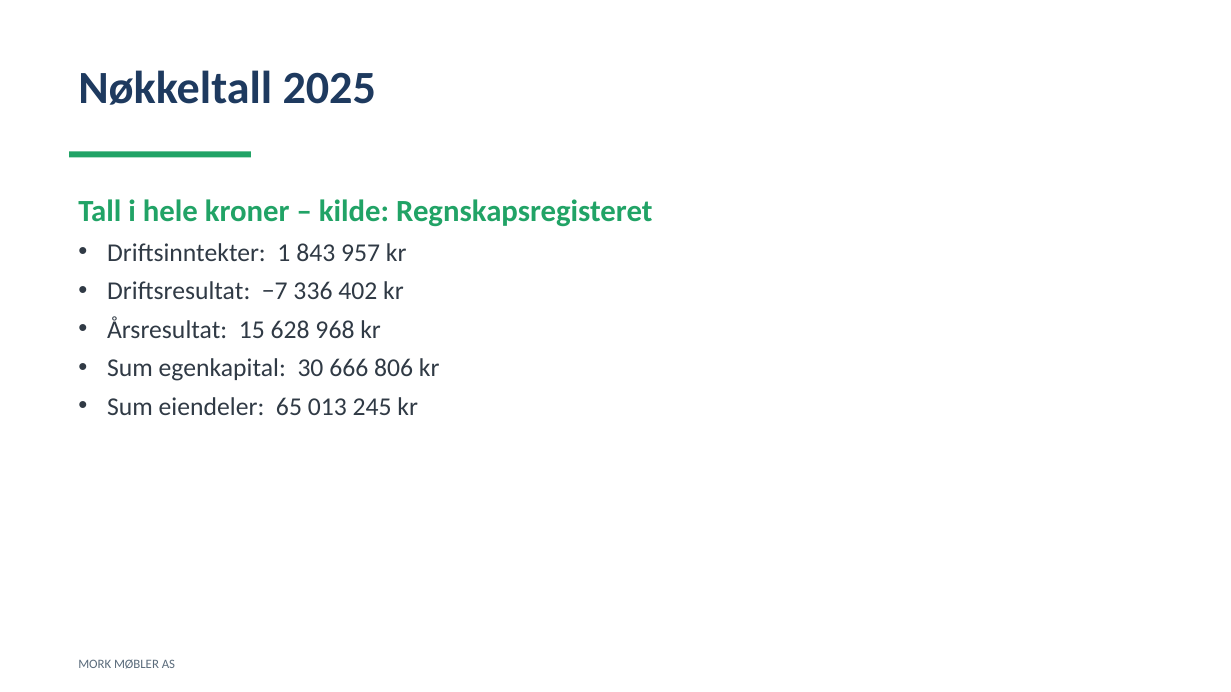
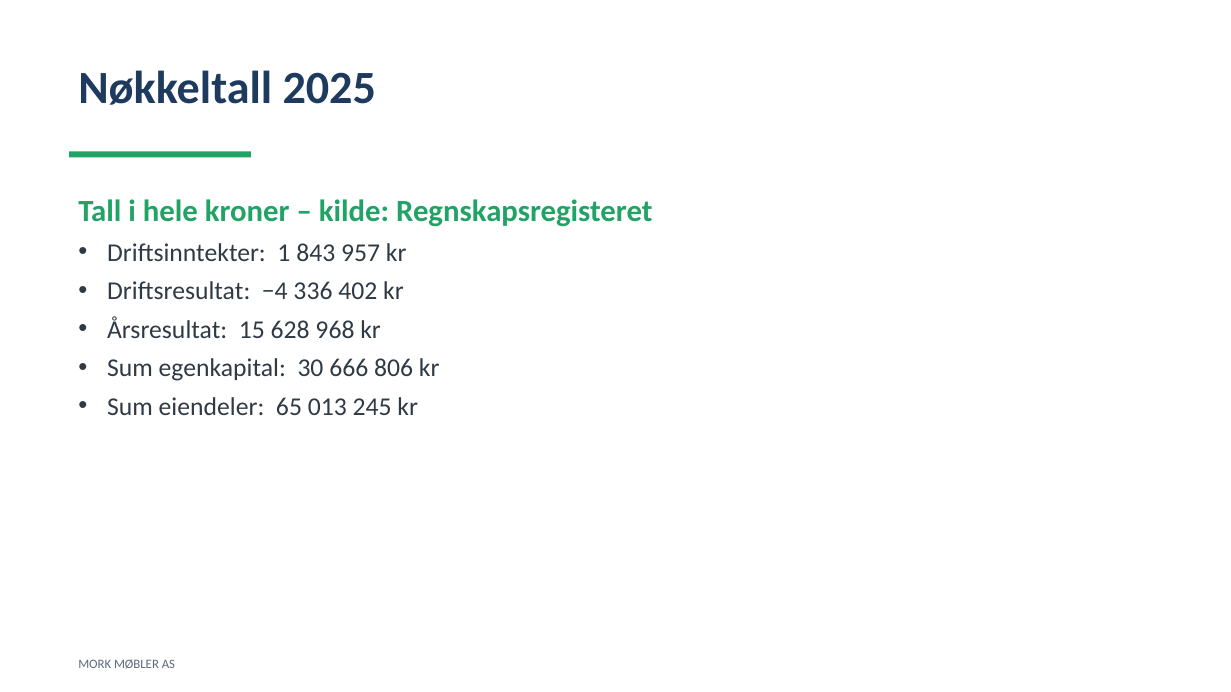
−7: −7 -> −4 (275, 292)
